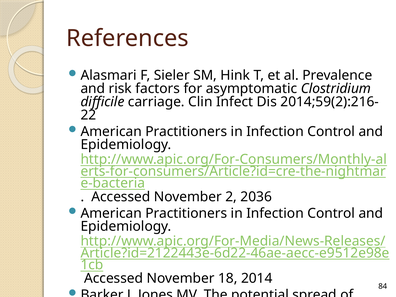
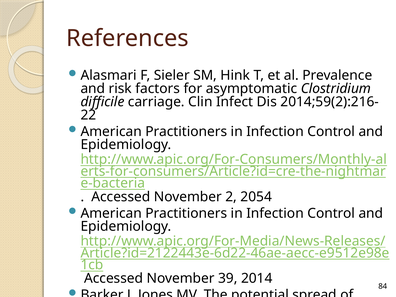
2036: 2036 -> 2054 (256, 197)
18: 18 -> 39 (228, 278)
